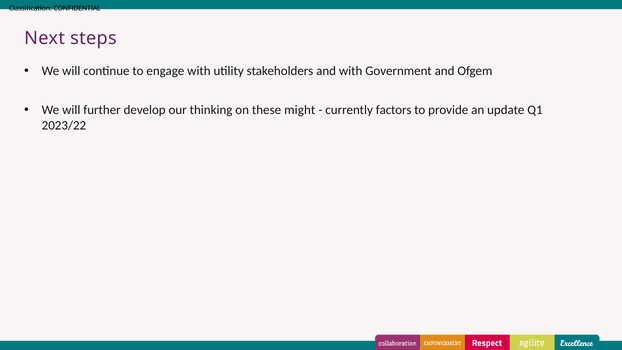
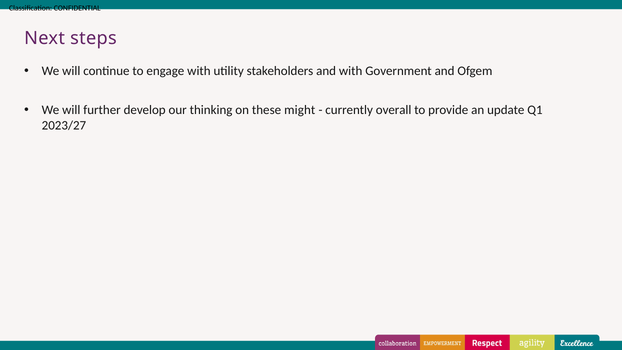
factors: factors -> overall (394, 110)
2023/22: 2023/22 -> 2023/27 (64, 126)
